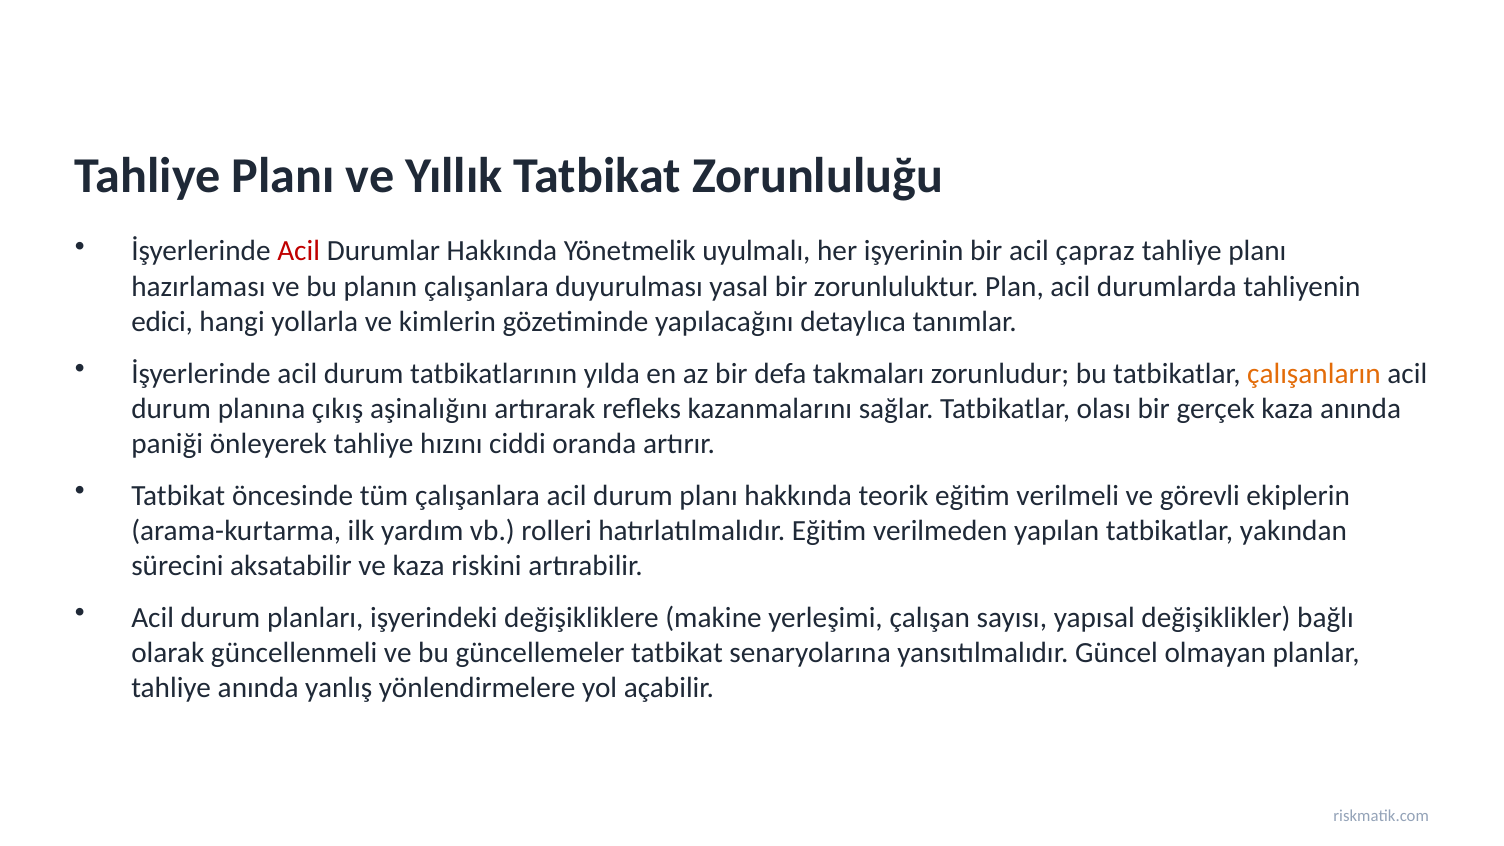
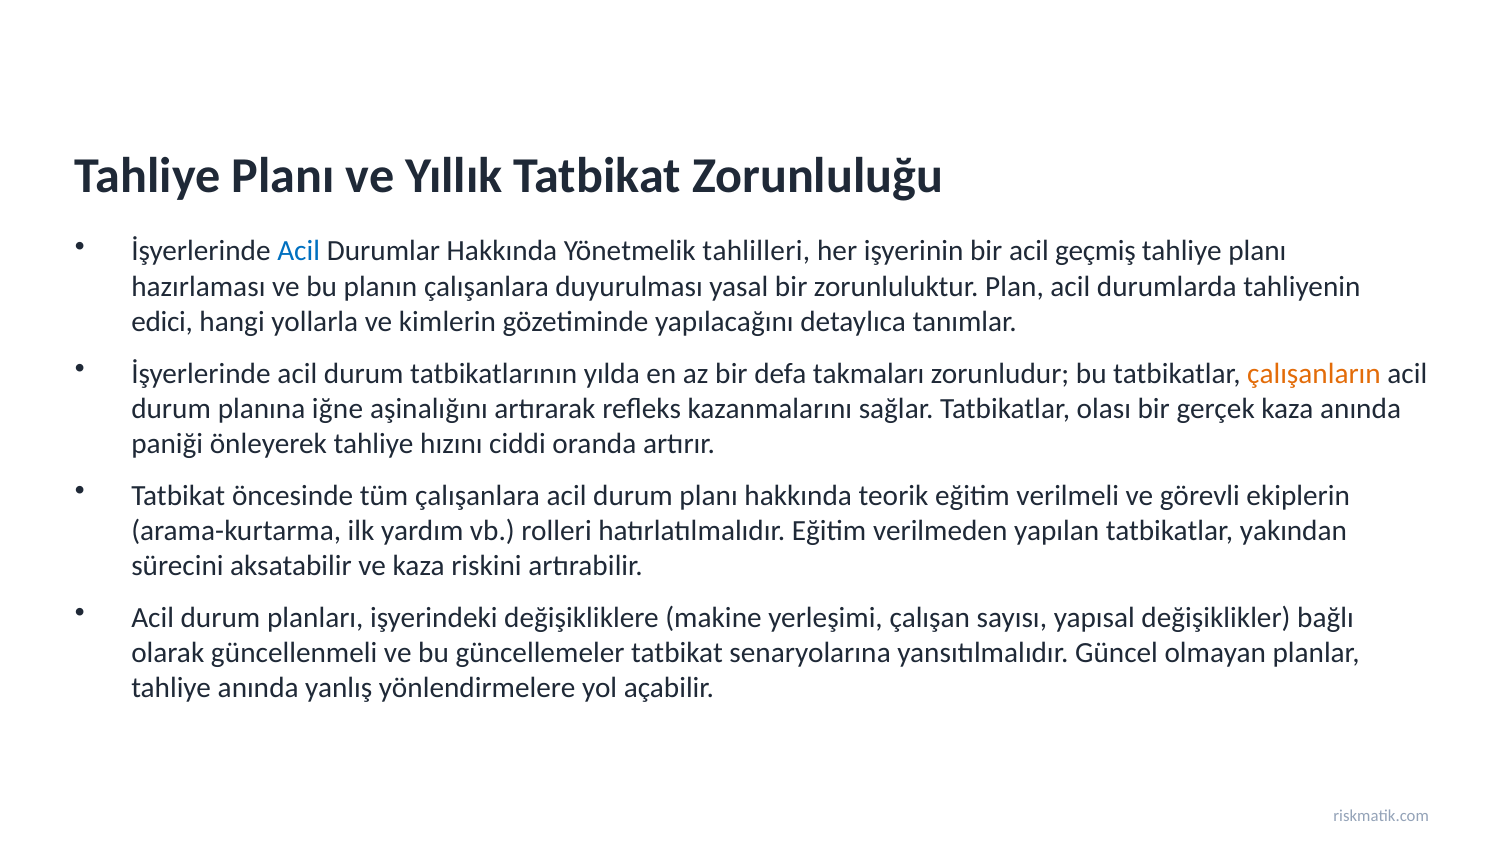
Acil colour: red -> blue (299, 251)
uyulmalı: uyulmalı -> tahlilleri (756, 251)
çapraz: çapraz -> geçmiş (1095, 251)
çıkış: çıkış -> iğne (338, 409)
